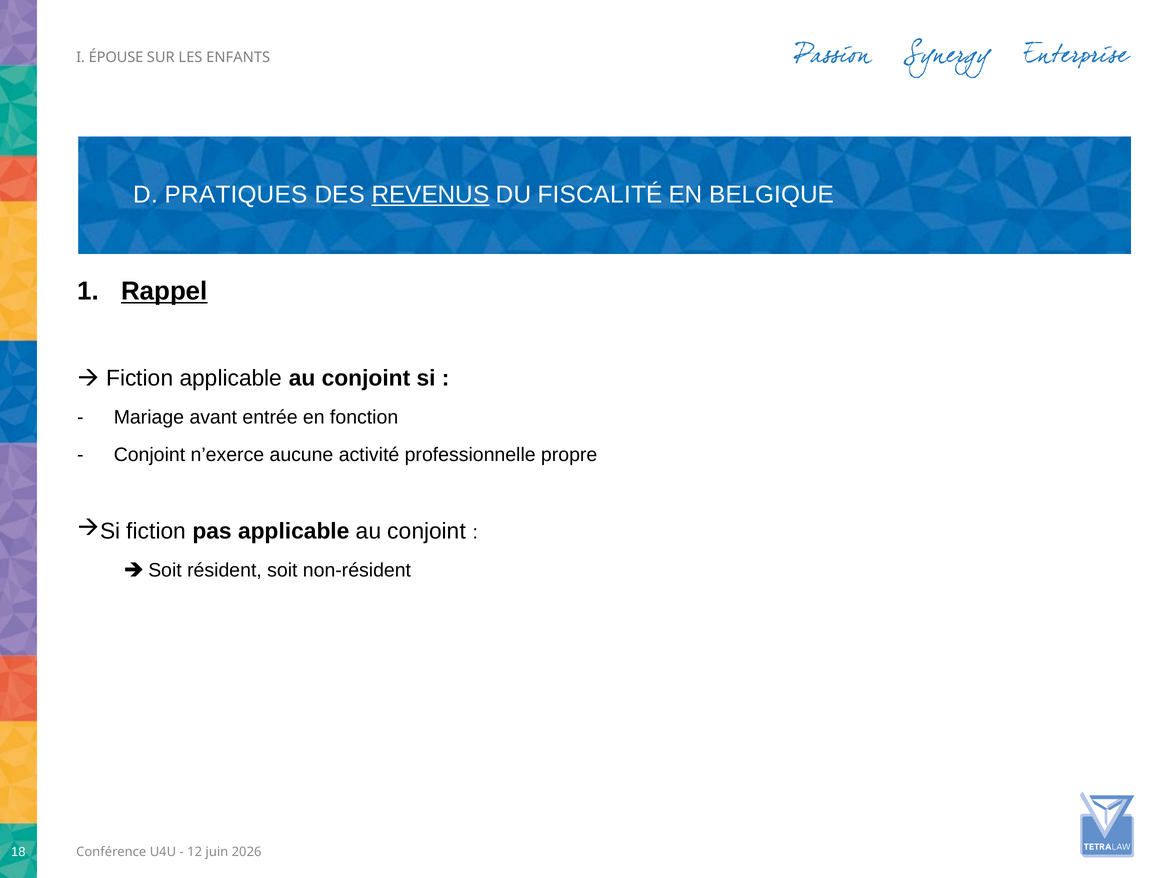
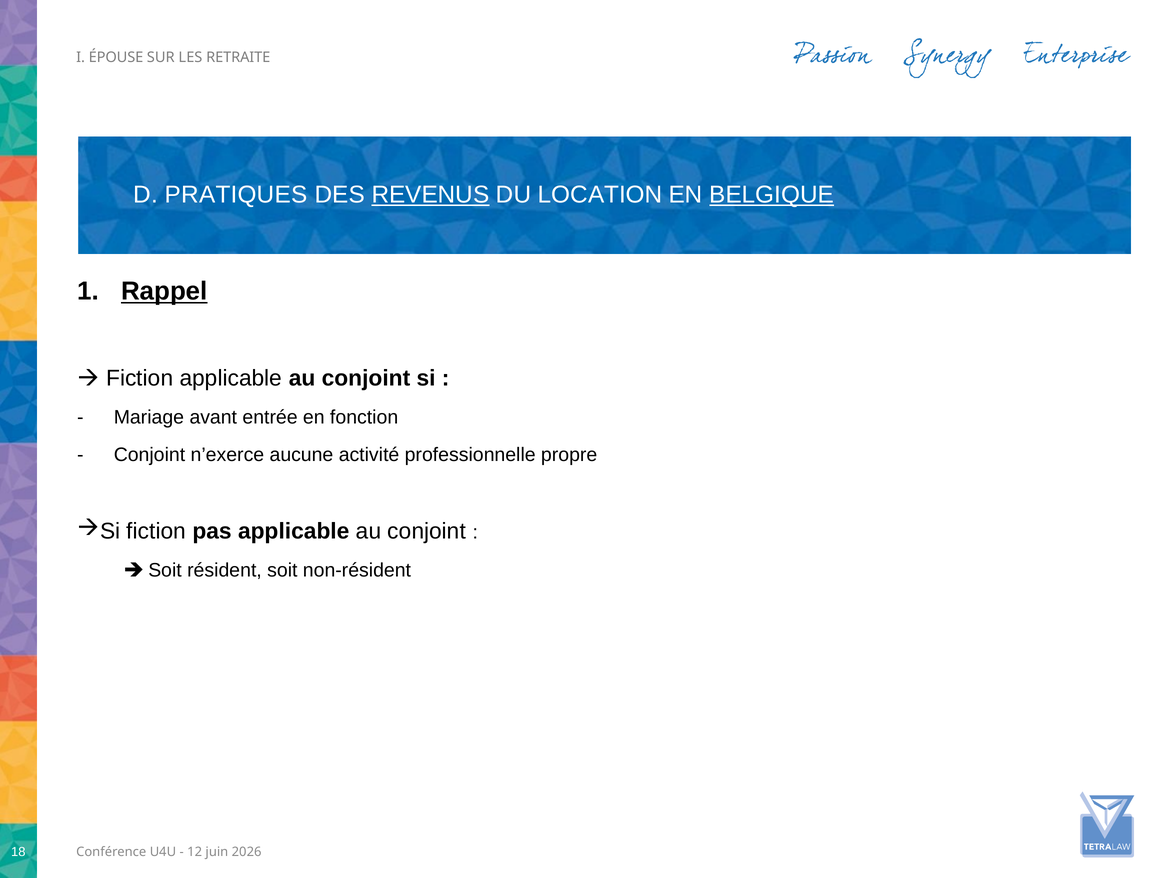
ENFANTS: ENFANTS -> RETRAITE (238, 57)
FISCALITÉ: FISCALITÉ -> LOCATION (600, 195)
BELGIQUE underline: none -> present (772, 195)
